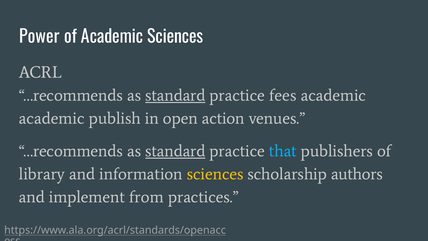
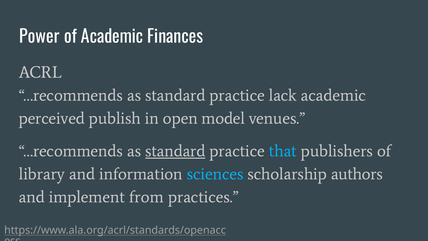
Academic Sciences: Sciences -> Finances (175, 37)
standard underline: present -> none (175, 95)
fees: fees -> lack (283, 95)
academic: academic -> perceived (52, 118)
action: action -> model (223, 118)
sciences colour: yellow -> light blue (215, 174)
